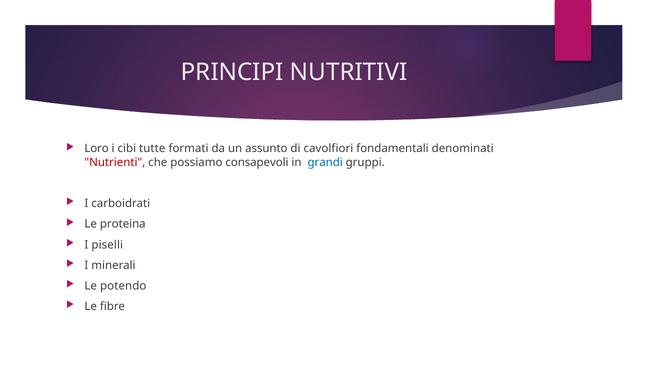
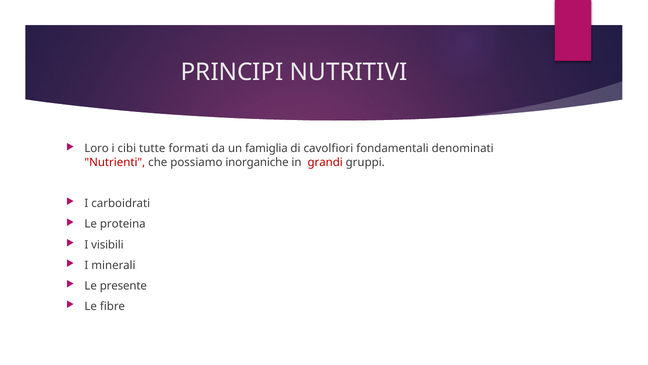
assunto: assunto -> famiglia (266, 148)
consapevoli: consapevoli -> inorganiche (257, 162)
grandi colour: blue -> red (325, 162)
piselli: piselli -> visibili (107, 244)
potendo: potendo -> presente (123, 285)
